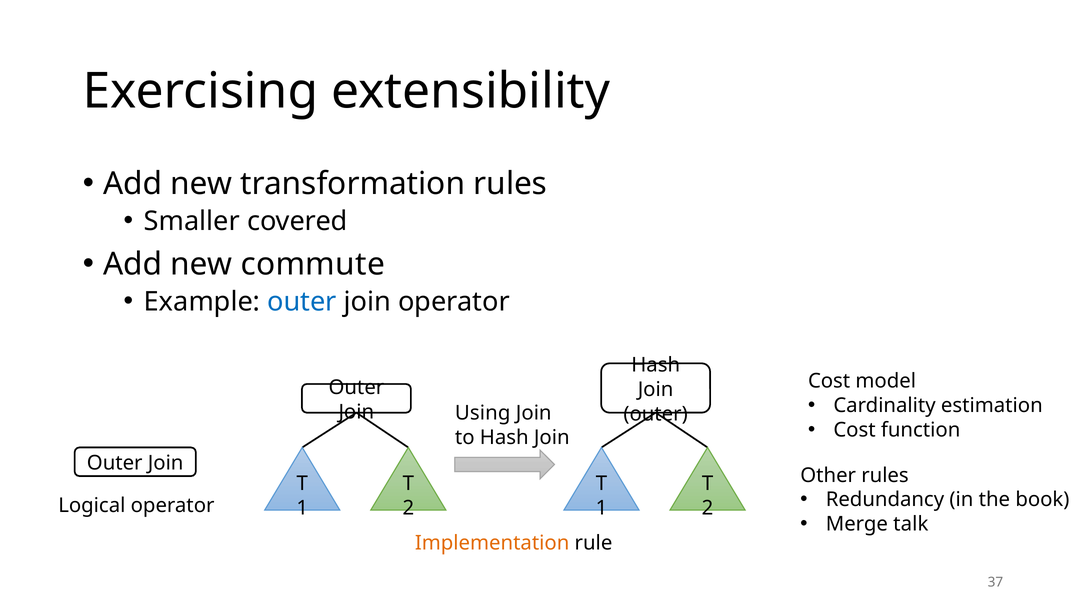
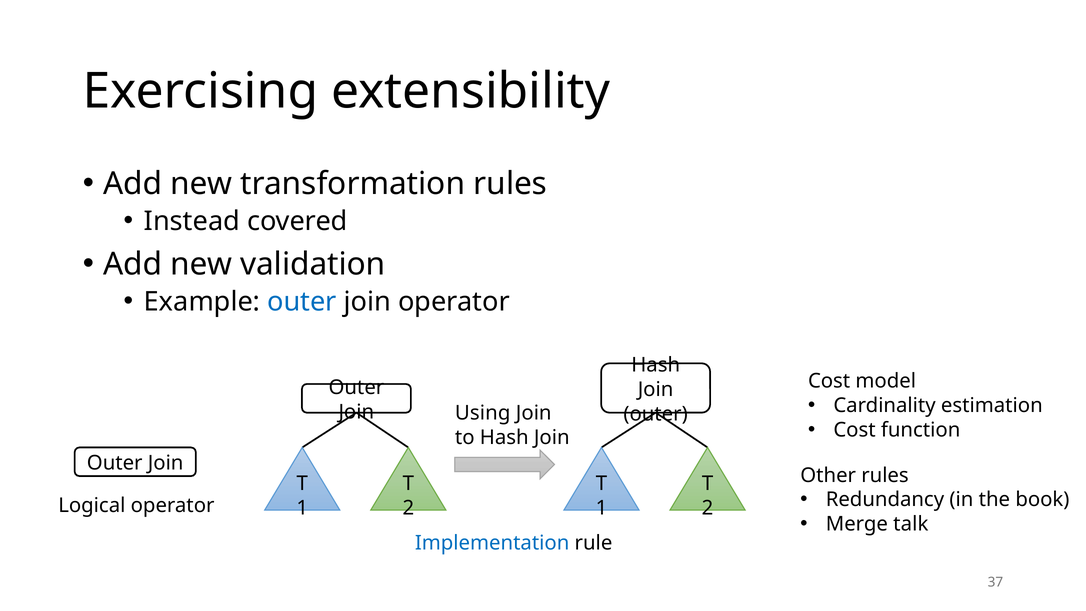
Smaller: Smaller -> Instead (192, 221)
commute: commute -> validation (313, 264)
Implementation colour: orange -> blue (492, 543)
